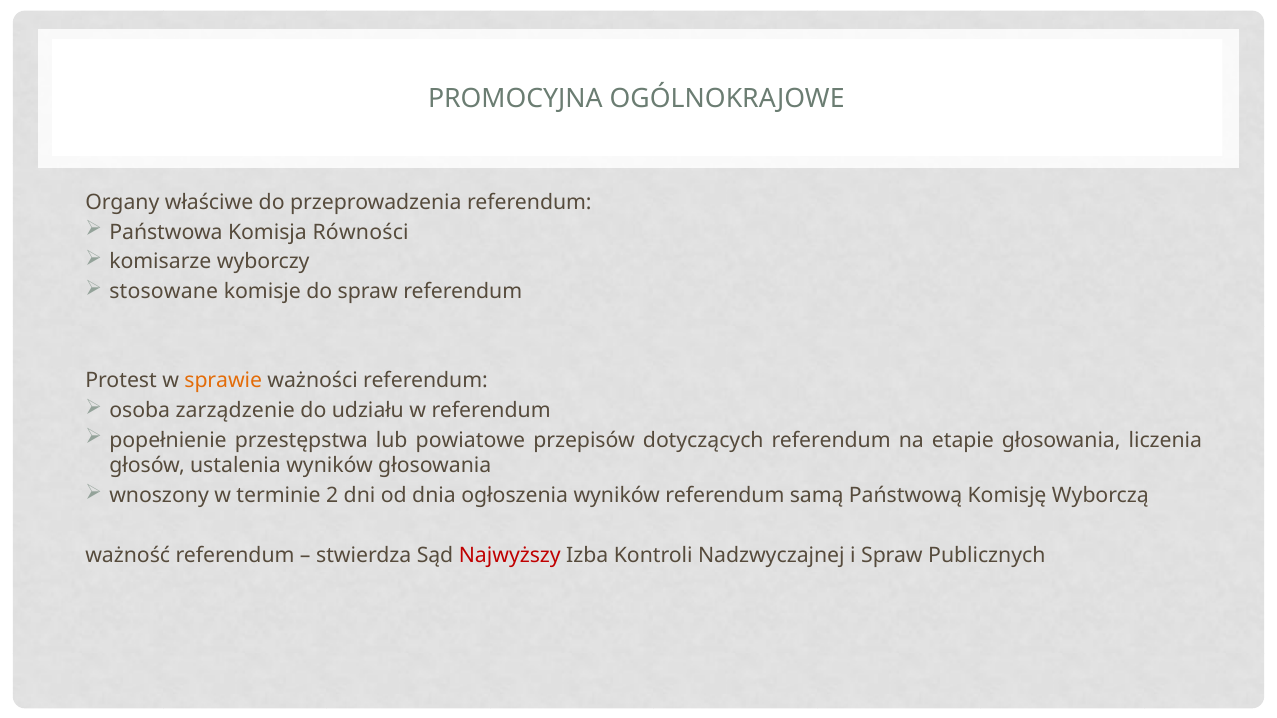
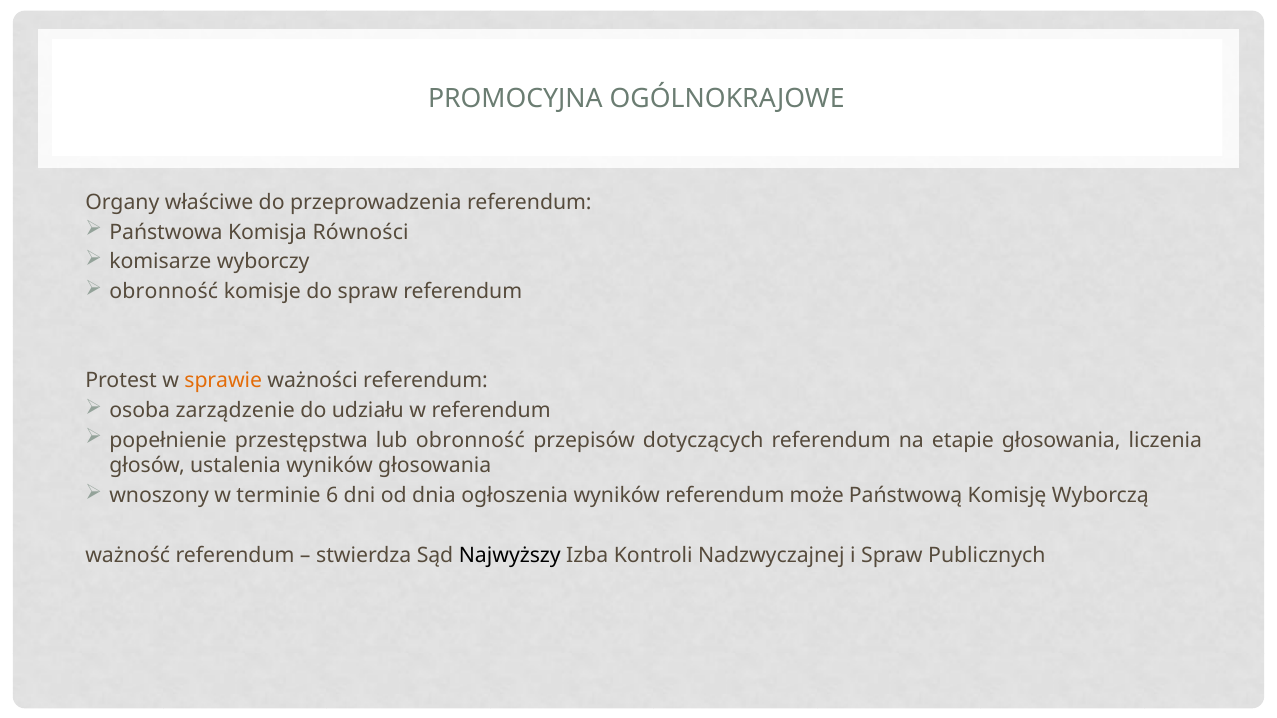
stosowane: stosowane -> obronność (164, 292)
lub powiatowe: powiatowe -> obronność (470, 441)
2: 2 -> 6 (332, 496)
samą: samą -> może (817, 496)
Najwyższy colour: red -> black (510, 555)
